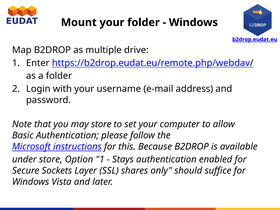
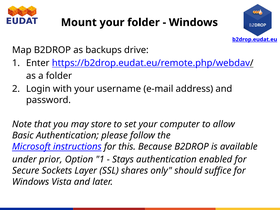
multiple: multiple -> backups (104, 50)
under store: store -> prior (51, 159)
